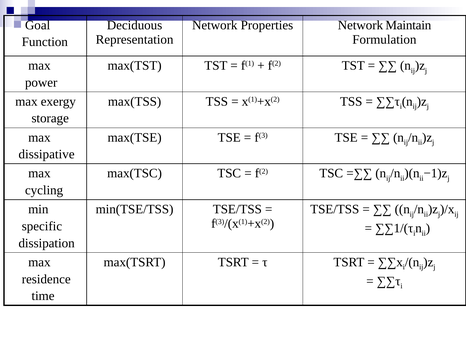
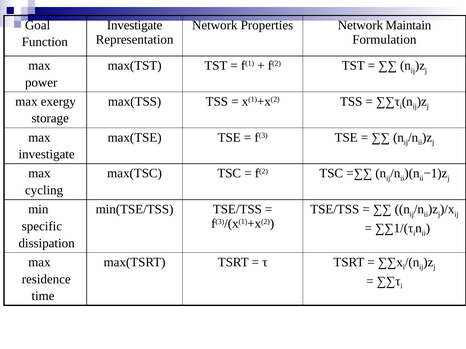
Deciduous: Deciduous -> Investigate (135, 25)
dissipative: dissipative -> investigate (47, 155)
